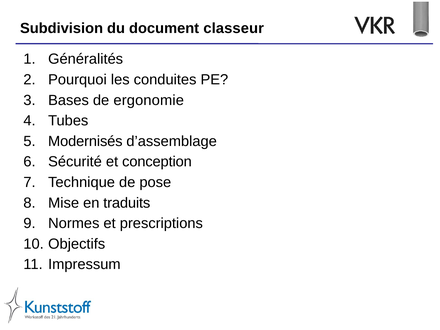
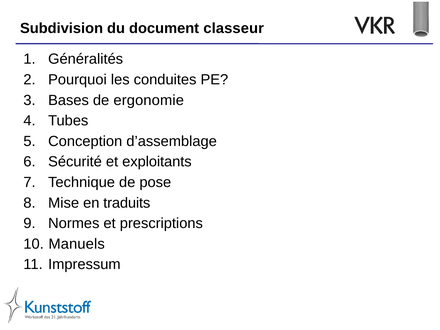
Modernisés: Modernisés -> Conception (85, 141)
conception: conception -> exploitants (157, 162)
Objectifs: Objectifs -> Manuels (77, 244)
